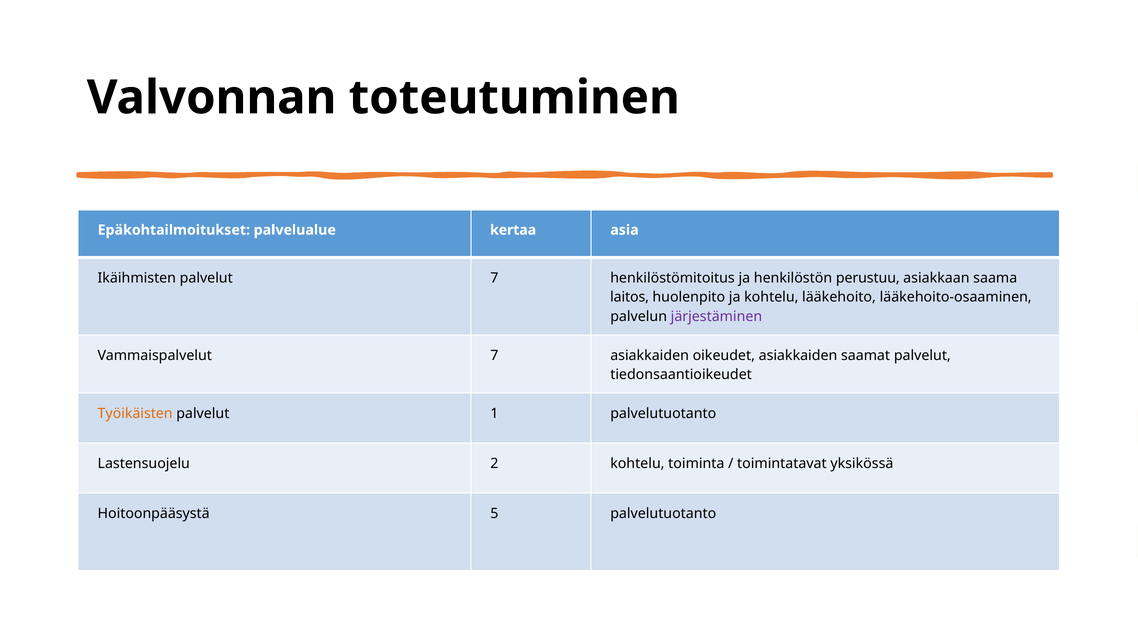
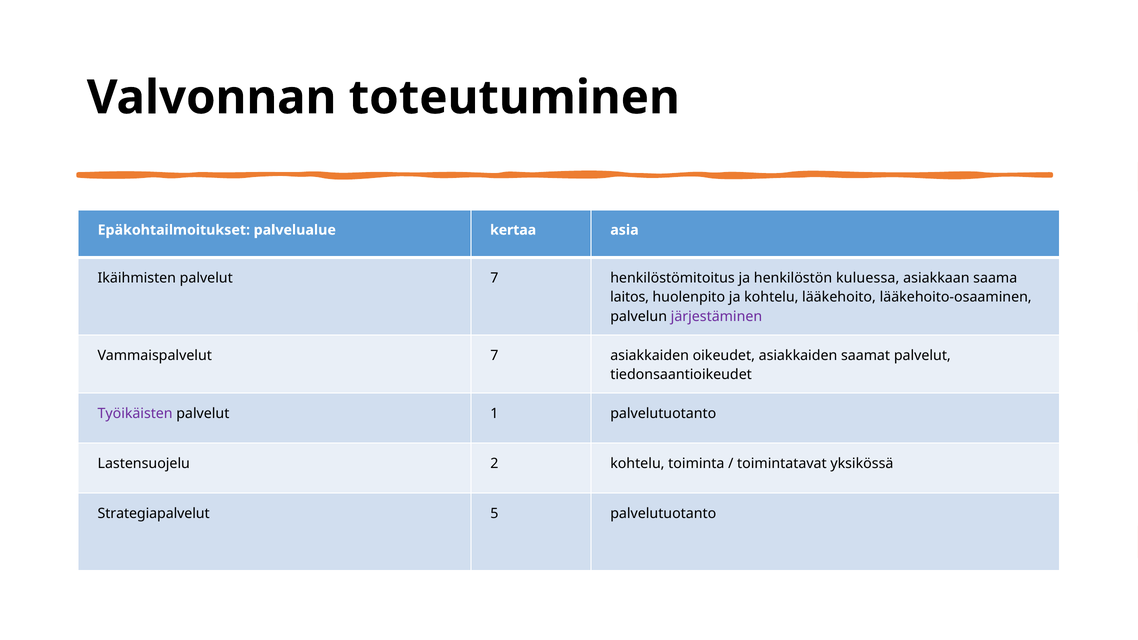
perustuu: perustuu -> kuluessa (868, 278)
Työikäisten colour: orange -> purple (135, 413)
Hoitoonpääsystä: Hoitoonpääsystä -> Strategiapalvelut (154, 513)
